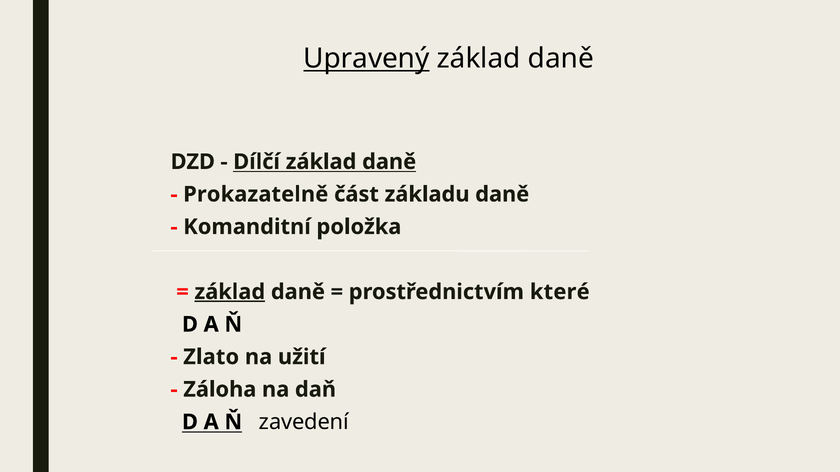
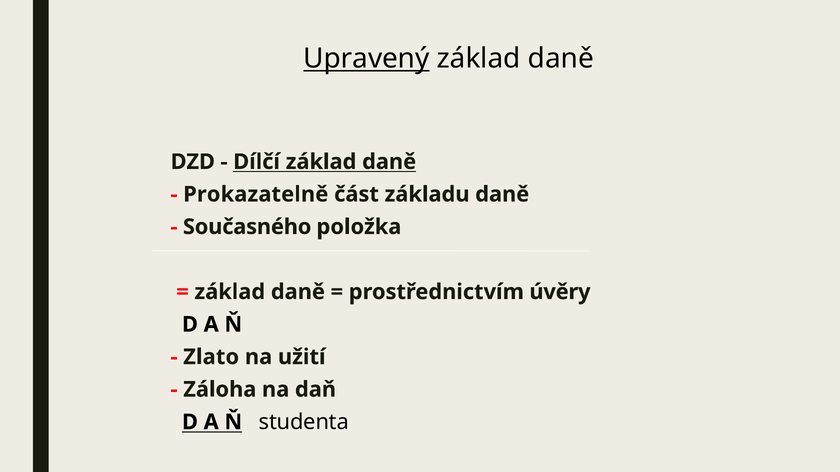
Komanditní: Komanditní -> Současného (247, 227)
základ underline: present -> none (230, 292)
které: které -> úvěry (560, 292)
zavedení: zavedení -> studenta (304, 422)
